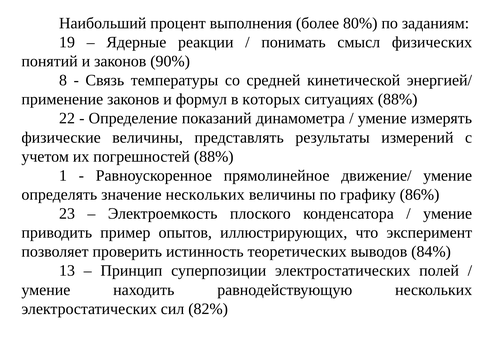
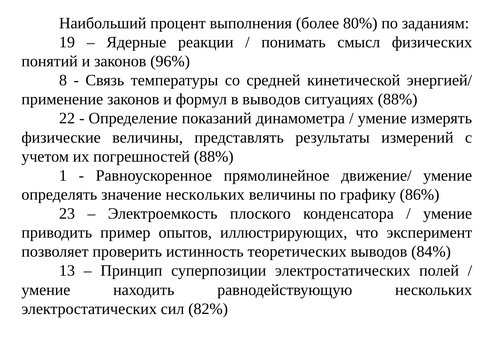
90%: 90% -> 96% (170, 61)
в которых: которых -> выводов (271, 100)
